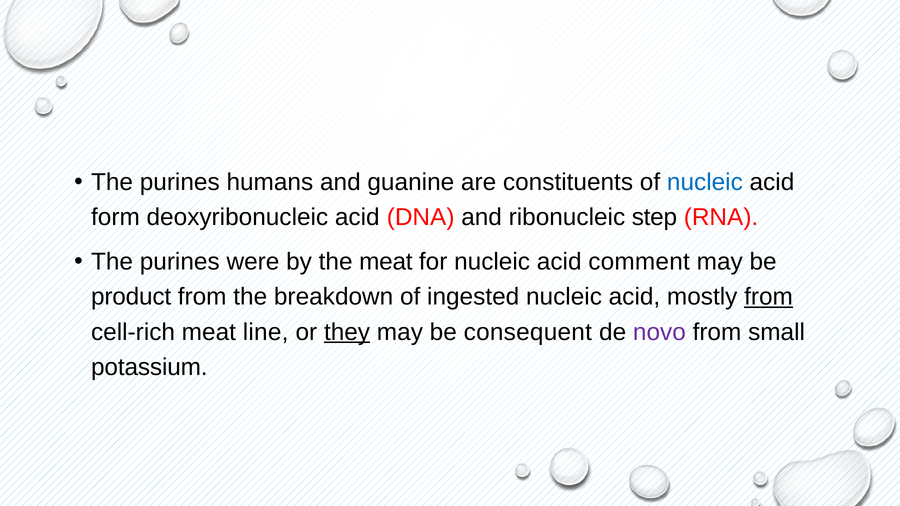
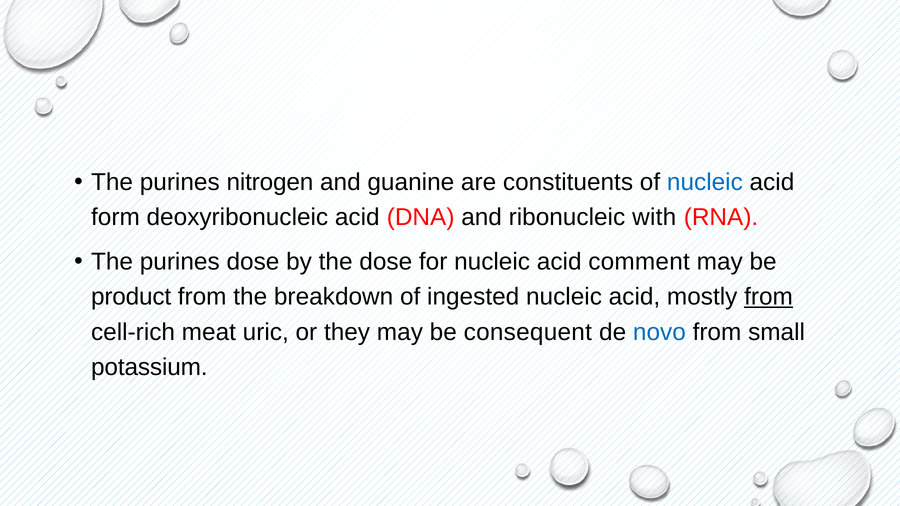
humans: humans -> nitrogen (270, 182)
step: step -> with (654, 218)
purines were: were -> dose (253, 262)
the meat: meat -> dose (386, 262)
line: line -> uric (266, 332)
they underline: present -> none (347, 332)
novo colour: purple -> blue (659, 332)
